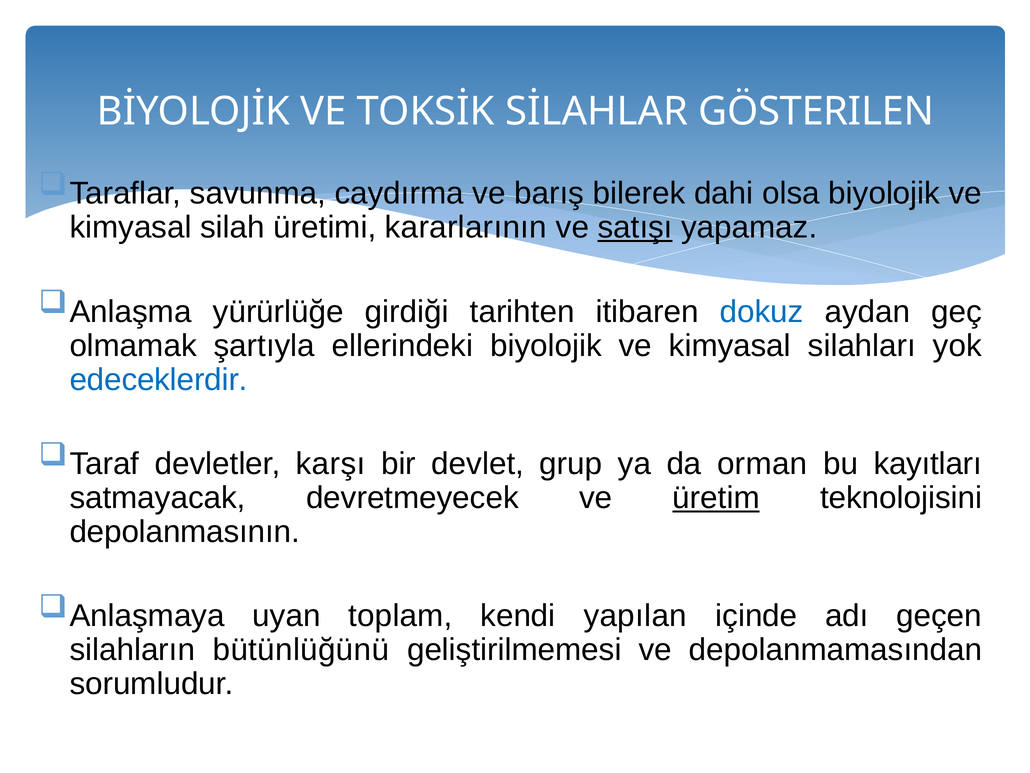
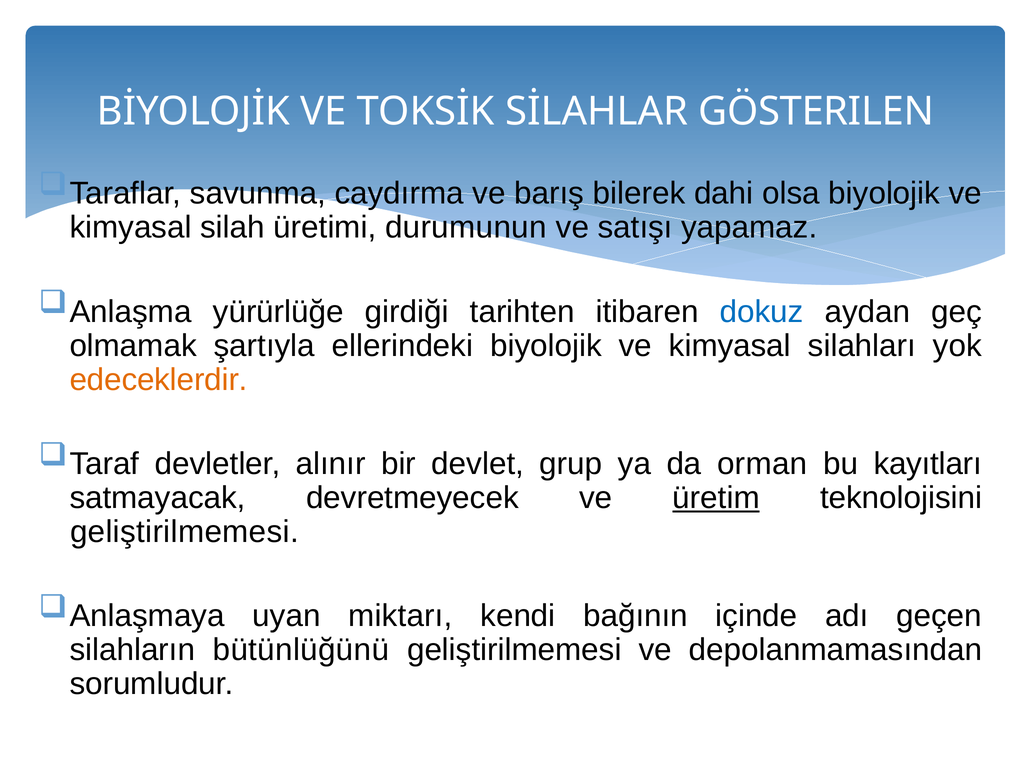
kararlarının: kararlarının -> durumunun (466, 227)
satışı underline: present -> none (635, 227)
edeceklerdir colour: blue -> orange (159, 379)
karşı: karşı -> alınır (331, 464)
depolanmasının: depolanmasının -> geliştirilmemesi (184, 532)
toplam: toplam -> miktarı (400, 616)
yapılan: yapılan -> bağının (635, 616)
